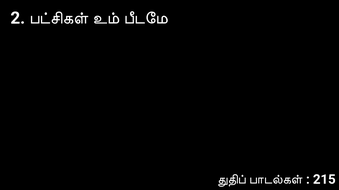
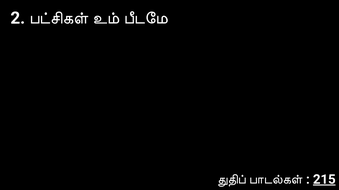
215 underline: none -> present (324, 180)
